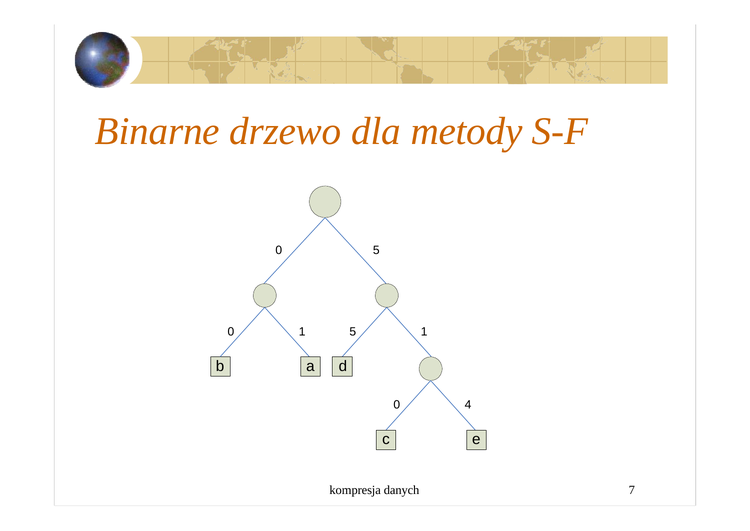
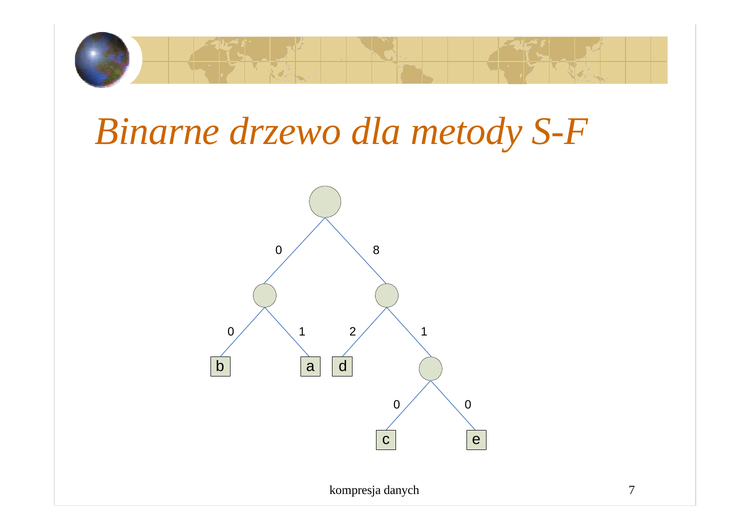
0 5: 5 -> 8 (376, 250)
1 5: 5 -> 2 (353, 332)
0 4: 4 -> 0 (468, 405)
